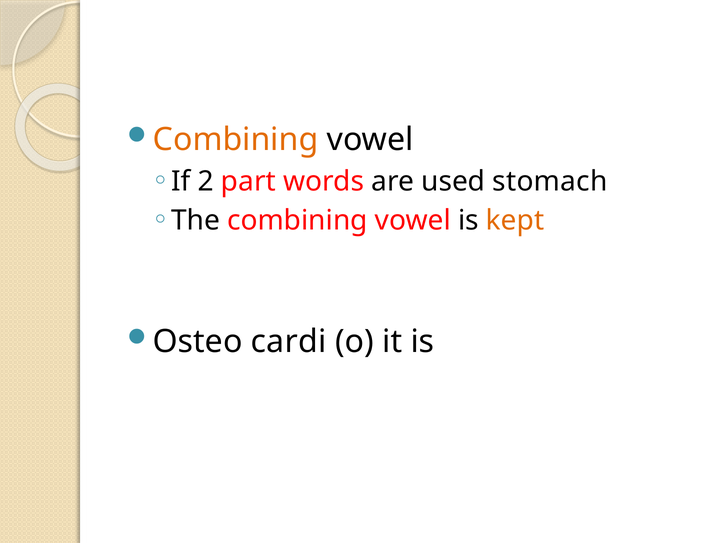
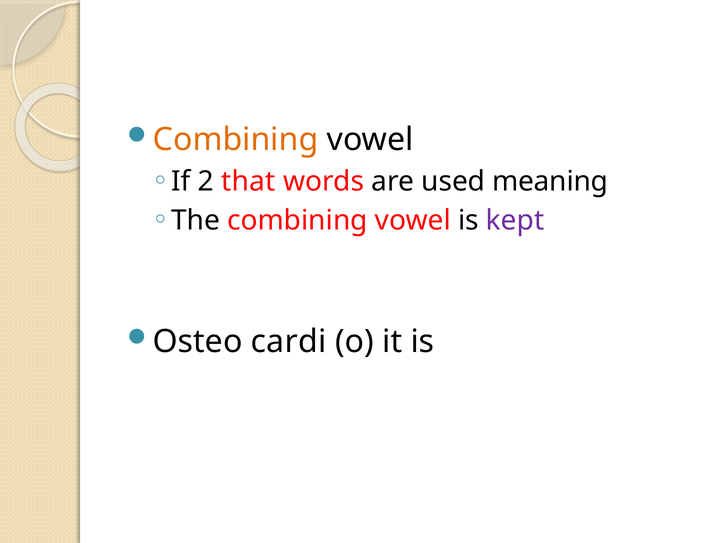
part: part -> that (248, 181)
stomach: stomach -> meaning (550, 181)
kept colour: orange -> purple (515, 220)
